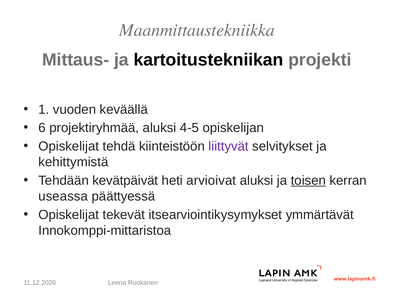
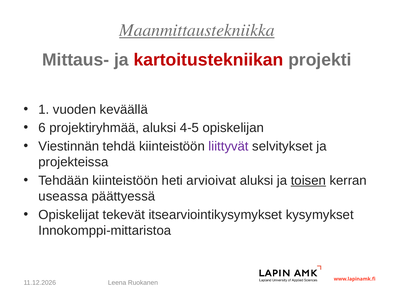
Maanmittaustekniikka underline: none -> present (197, 30)
kartoitustekniikan colour: black -> red (208, 60)
Opiskelijat: Opiskelijat -> Viestinnän (69, 146)
kehittymistä: kehittymistä -> projekteissa (73, 162)
Tehdään kevätpäivät: kevätpäivät -> kiinteistöön (125, 180)
ymmärtävät: ymmärtävät -> kysymykset (320, 214)
